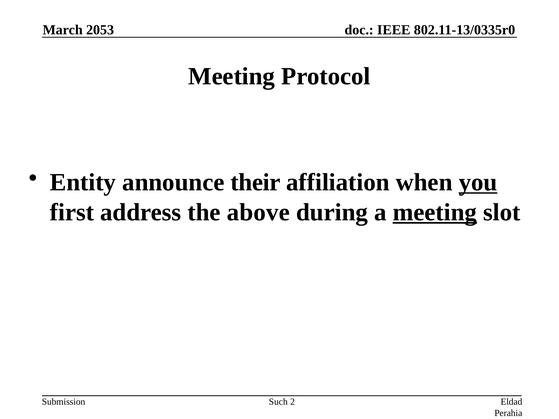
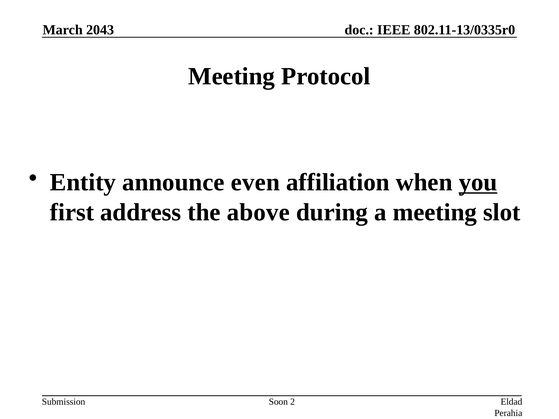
2053: 2053 -> 2043 (100, 30)
their: their -> even (255, 182)
meeting underline: present -> none (435, 212)
Such: Such -> Soon (278, 402)
